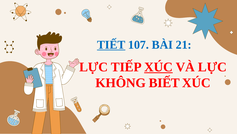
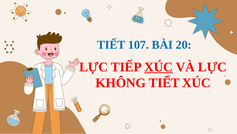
TIẾT underline: present -> none (111, 45)
21: 21 -> 20 (184, 45)
KHÔNG BIẾT: BIẾT -> TIẾT (164, 83)
